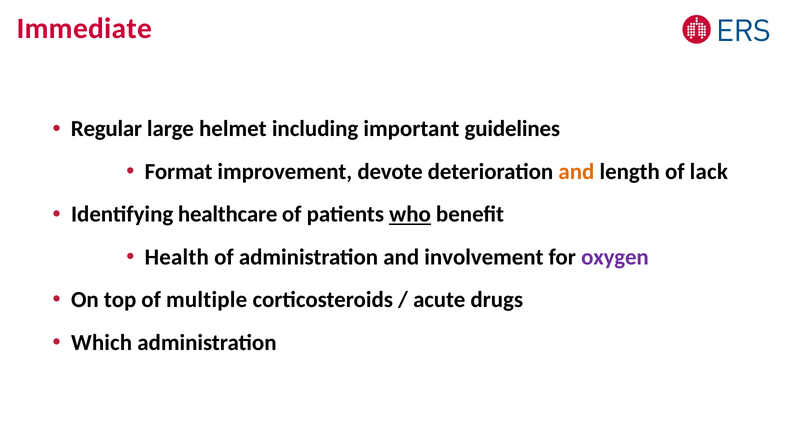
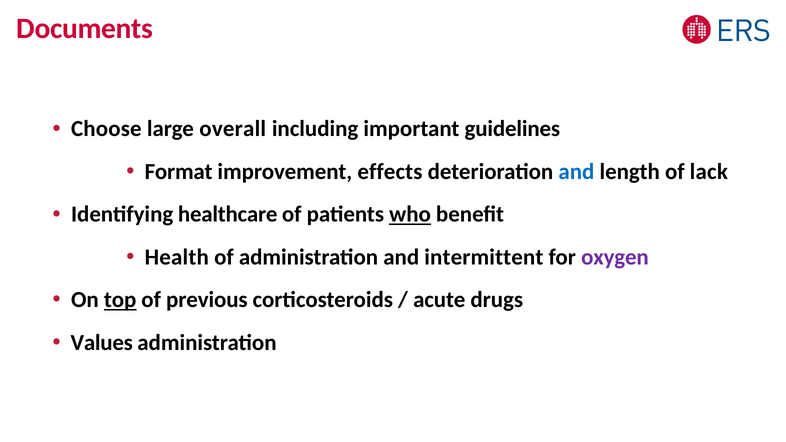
Immediate: Immediate -> Documents (85, 28)
Regular: Regular -> Choose (106, 129)
helmet: helmet -> overall (233, 129)
devote: devote -> effects (390, 172)
and colour: orange -> blue (576, 172)
involvement: involvement -> intermittent (484, 257)
top underline: none -> present (120, 300)
multiple: multiple -> previous (207, 300)
Which: Which -> Values (102, 343)
